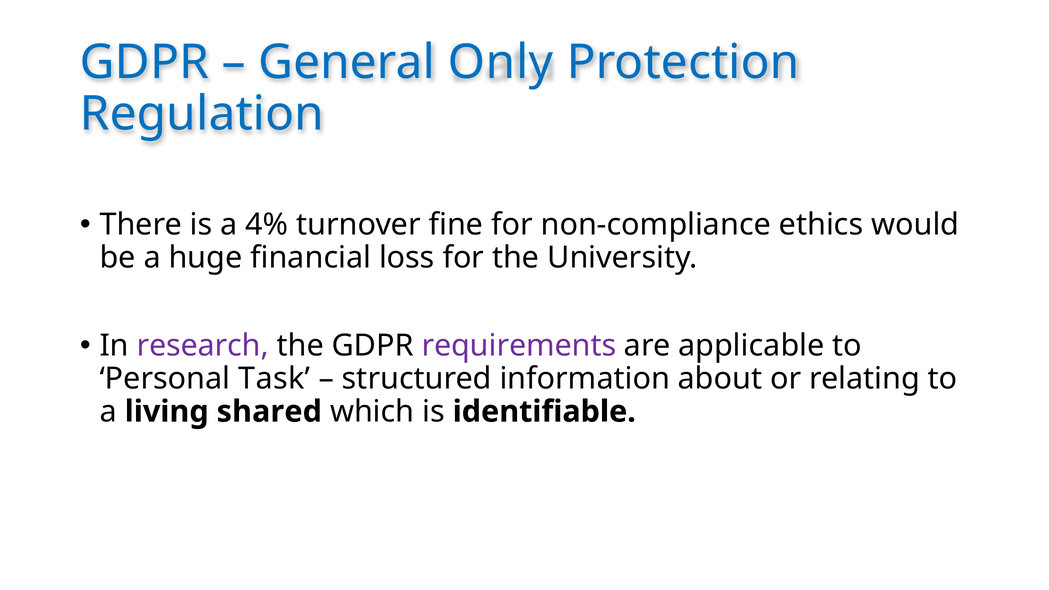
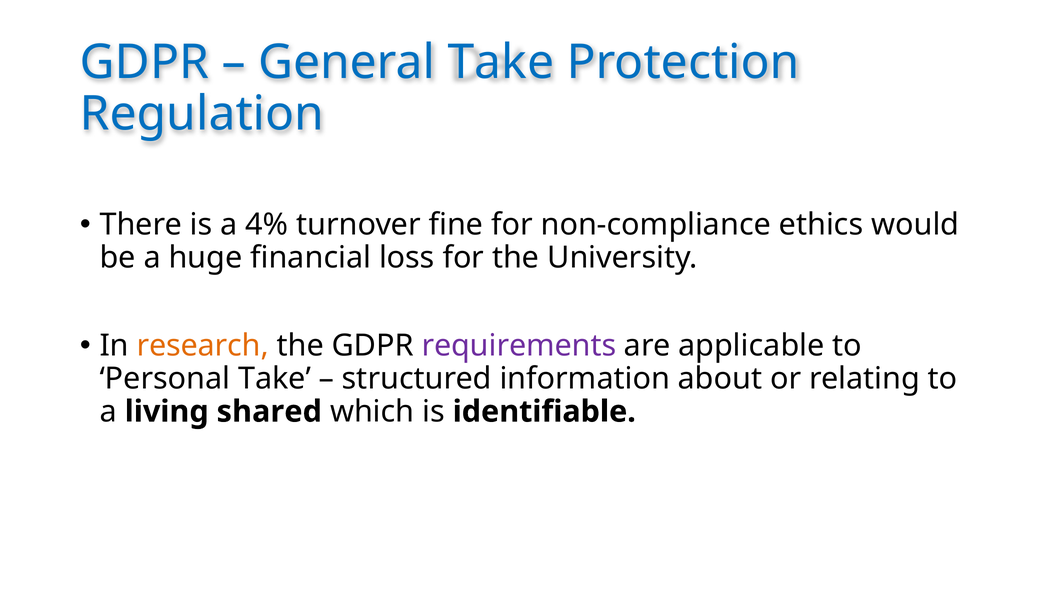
General Only: Only -> Take (501, 62)
research colour: purple -> orange (203, 346)
Personal Task: Task -> Take (275, 379)
